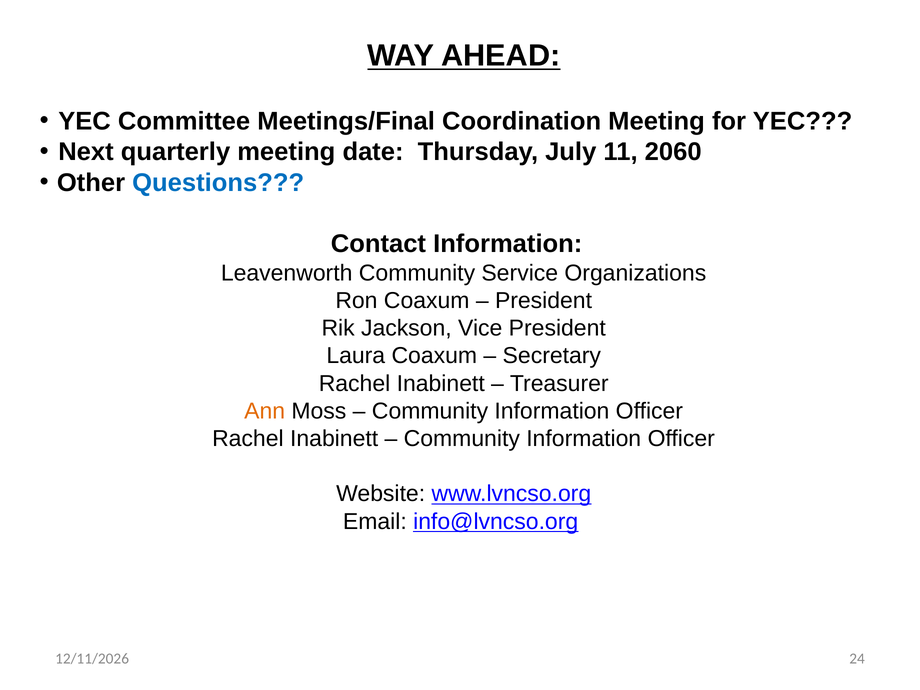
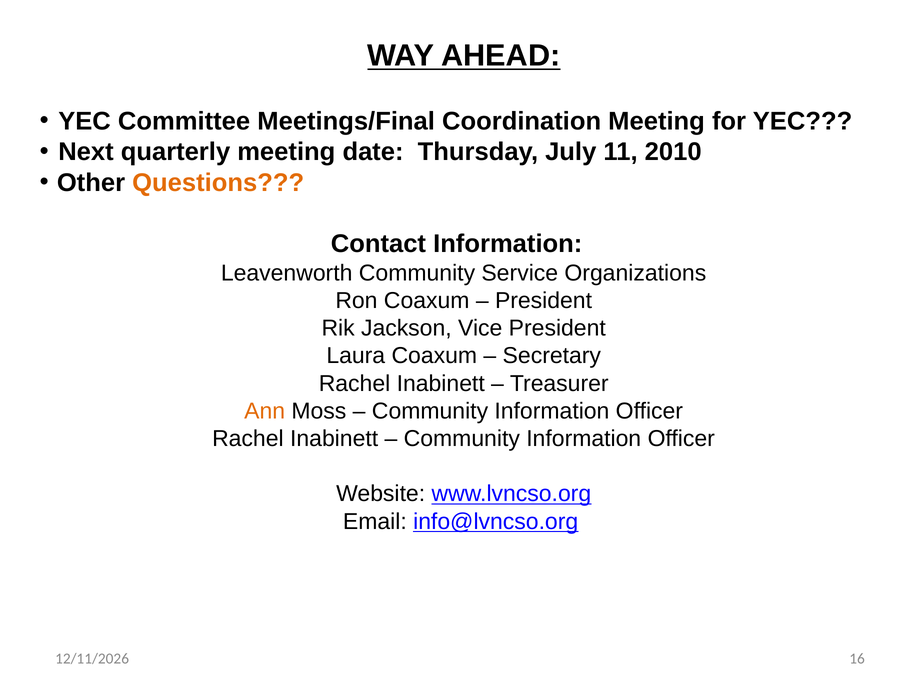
2060: 2060 -> 2010 (673, 152)
Questions colour: blue -> orange (218, 183)
24: 24 -> 16 (857, 659)
